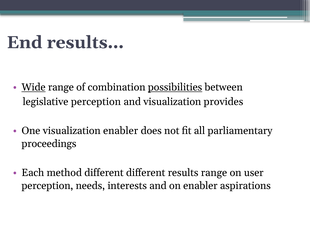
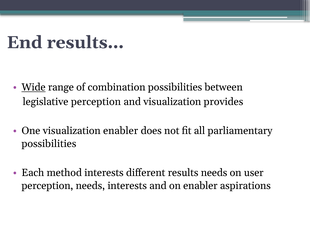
possibilities underline: present -> none (175, 87)
proceedings: proceedings -> possibilities (49, 143)
method different: different -> interests (104, 172)
results range: range -> needs (214, 172)
